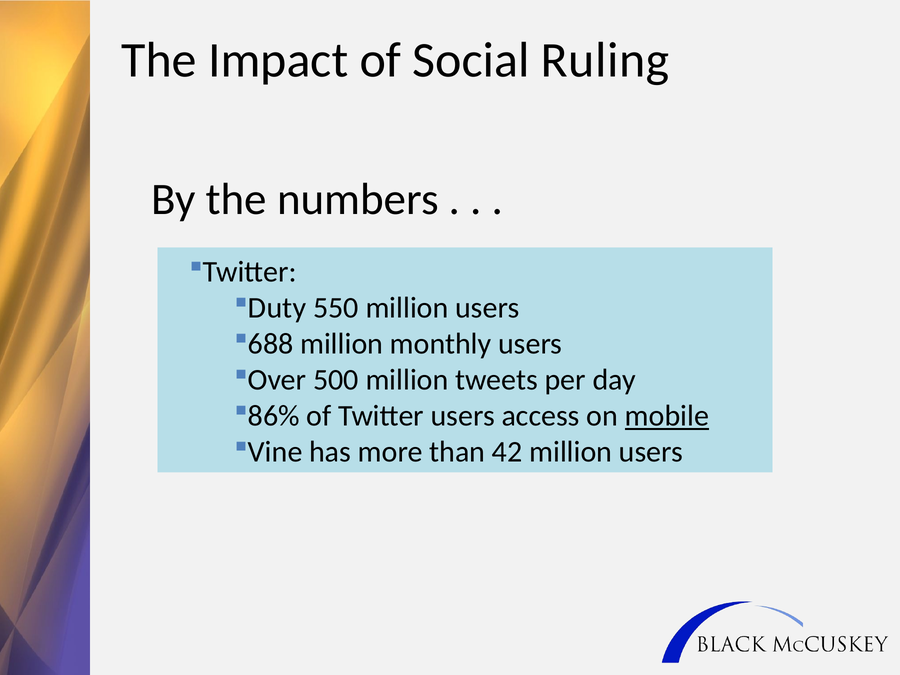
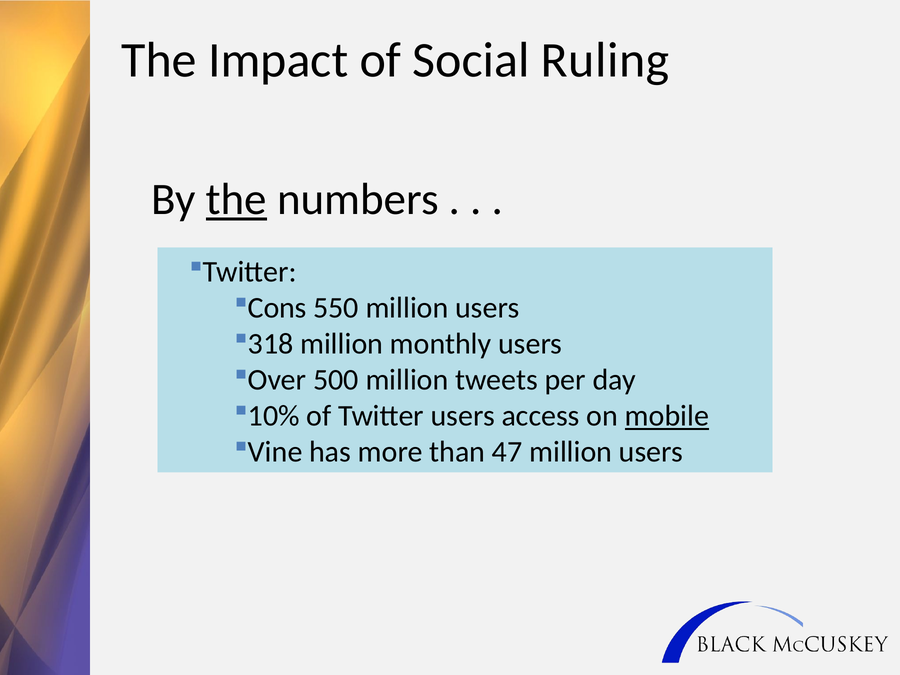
the underline: none -> present (236, 200)
Duty: Duty -> Cons (277, 308)
688: 688 -> 318 (271, 344)
86%: 86% -> 10% (274, 416)
42: 42 -> 47 (507, 452)
